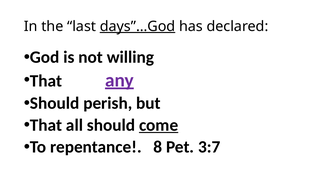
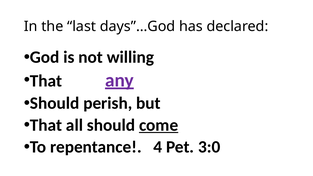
days”…God underline: present -> none (138, 26)
8: 8 -> 4 (158, 147)
3:7: 3:7 -> 3:0 (209, 147)
